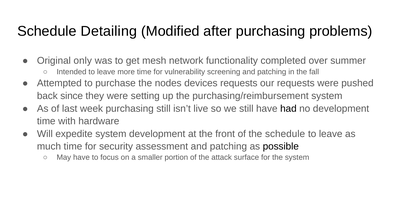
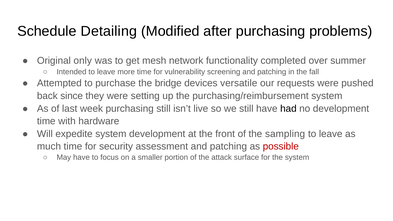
nodes: nodes -> bridge (168, 83)
devices requests: requests -> versatile (239, 83)
the schedule: schedule -> sampling (285, 134)
possible colour: black -> red (281, 146)
